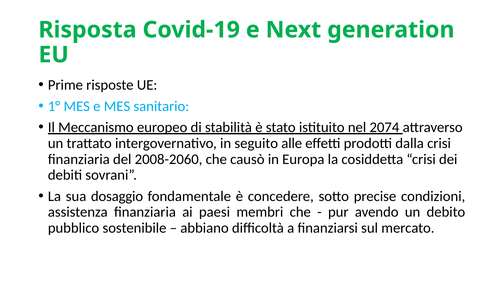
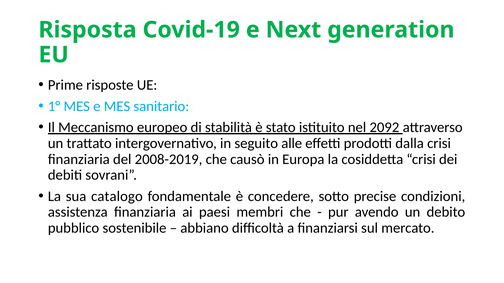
2074: 2074 -> 2092 (384, 128)
2008-2060: 2008-2060 -> 2008-2019 (169, 160)
dosaggio: dosaggio -> catalogo (117, 197)
